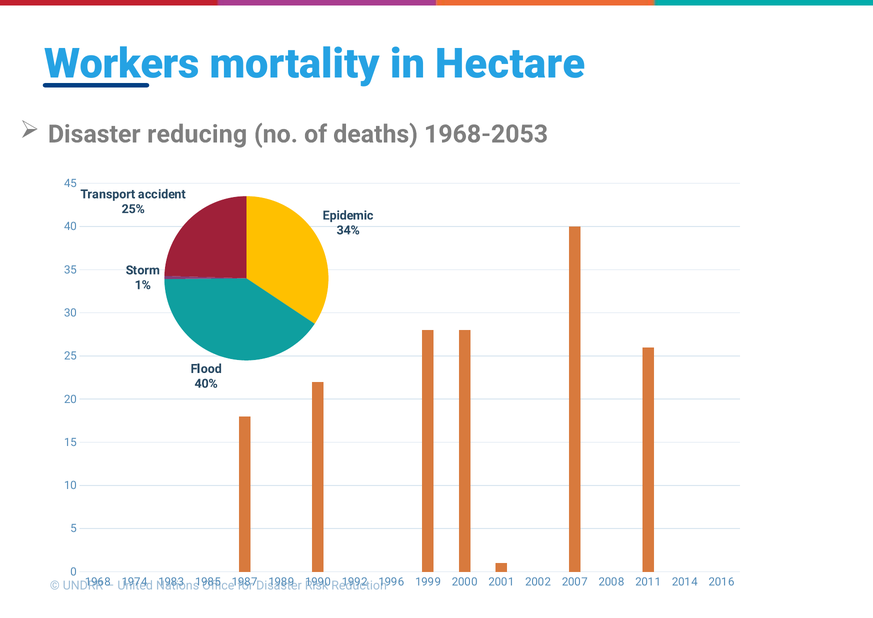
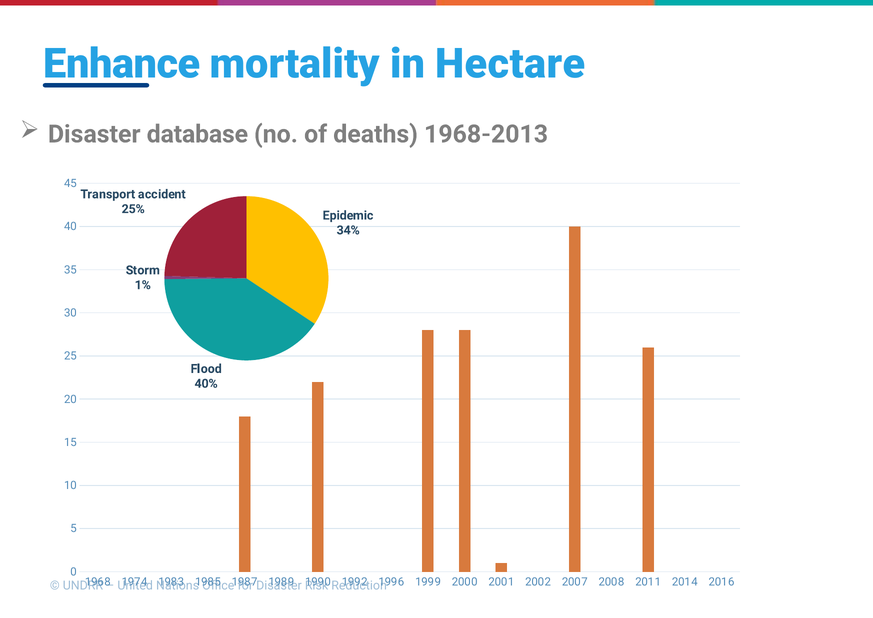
Workers: Workers -> Enhance (122, 64)
reducing: reducing -> database (197, 134)
1968-2053: 1968-2053 -> 1968-2013 (486, 134)
